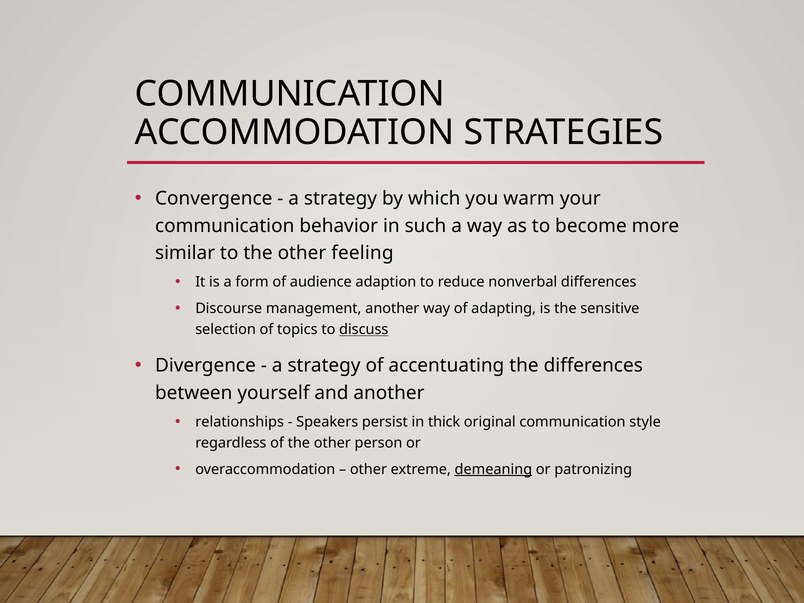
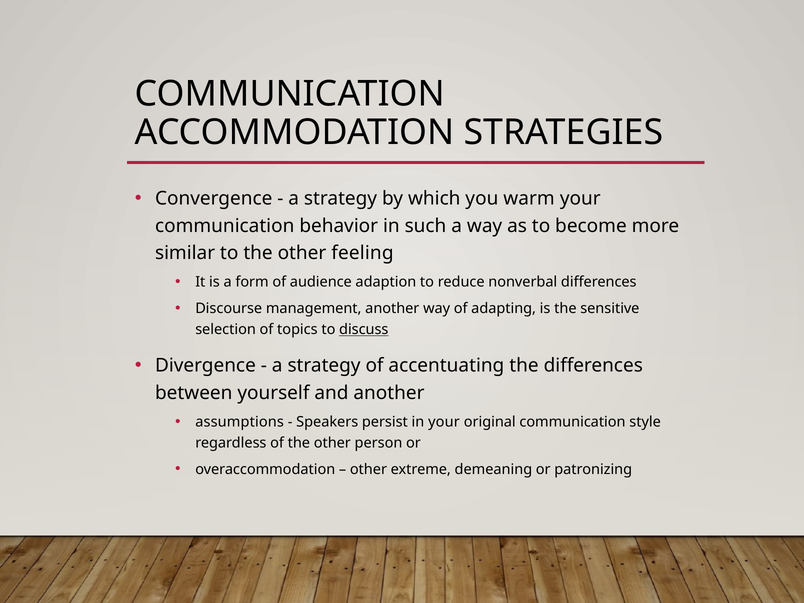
relationships: relationships -> assumptions (240, 422)
in thick: thick -> your (444, 422)
demeaning underline: present -> none (493, 469)
